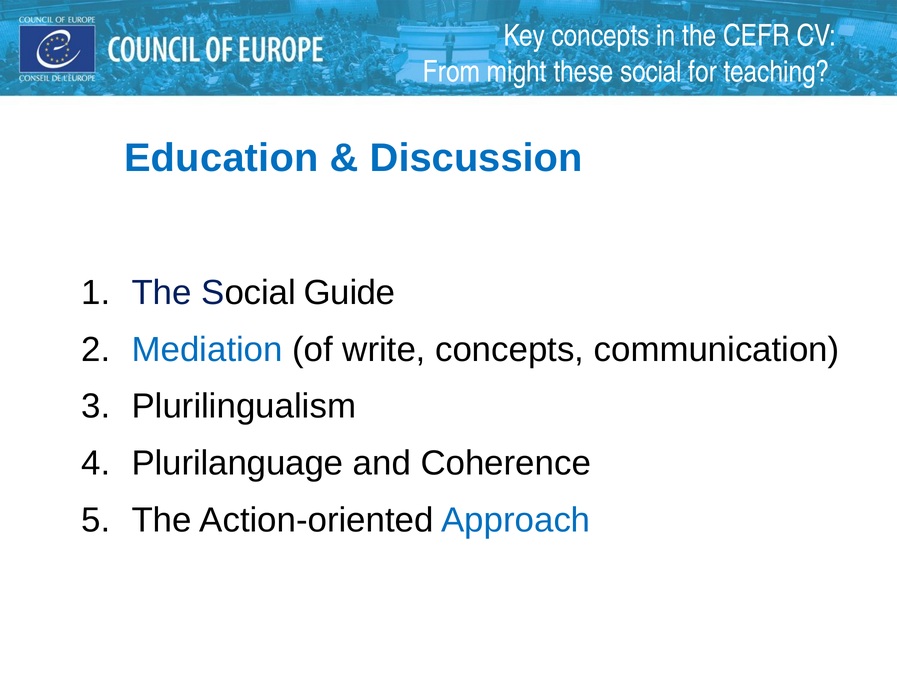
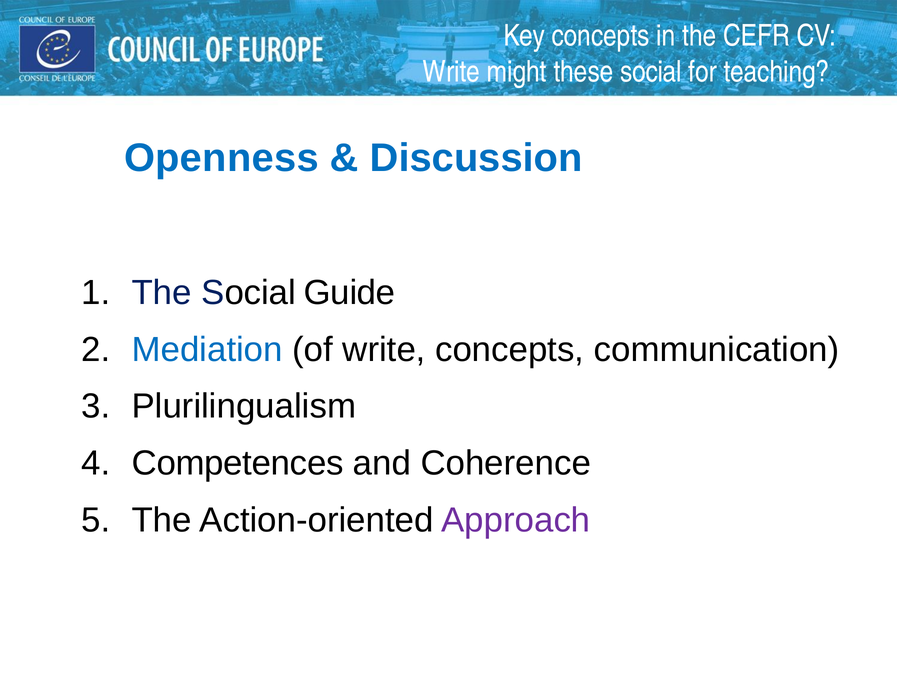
From: From -> Write (452, 72)
Education: Education -> Openness (221, 158)
Plurilanguage: Plurilanguage -> Competences (238, 463)
Approach colour: blue -> purple (516, 520)
